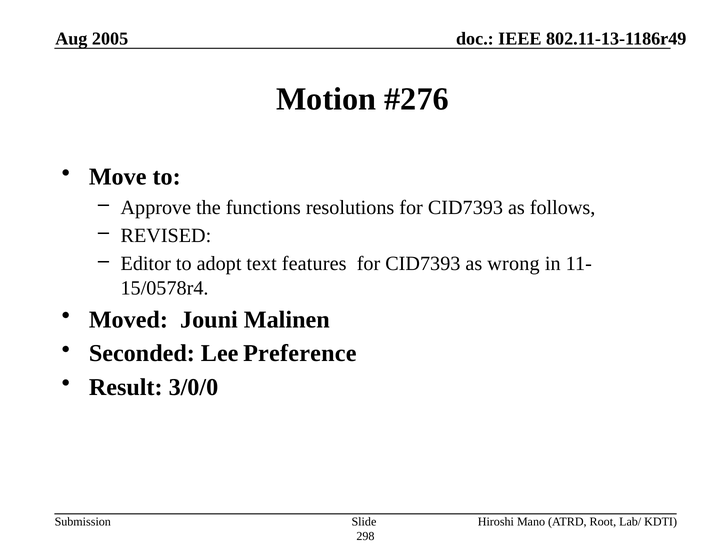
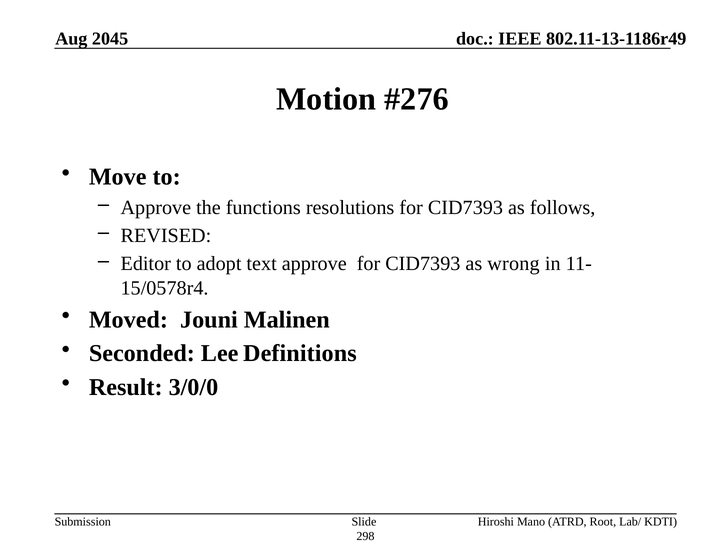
2005: 2005 -> 2045 (110, 39)
text features: features -> approve (314, 264)
Preference: Preference -> Definitions (300, 353)
